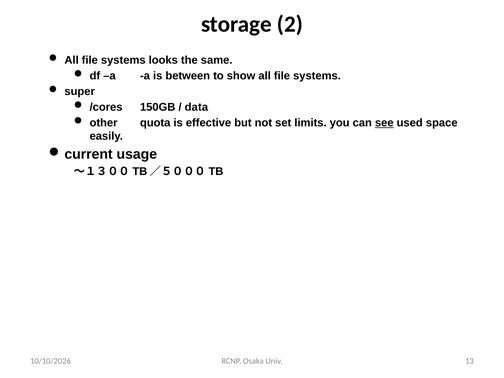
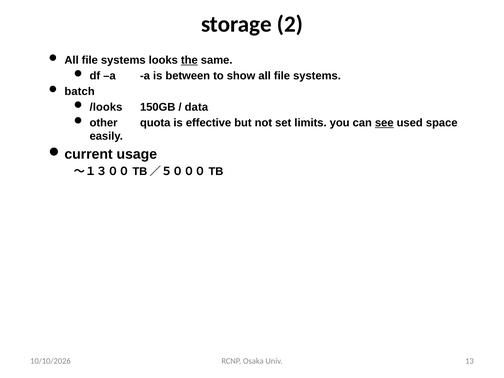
the underline: none -> present (189, 60)
super: super -> batch (80, 91)
/cores: /cores -> /looks (106, 107)
